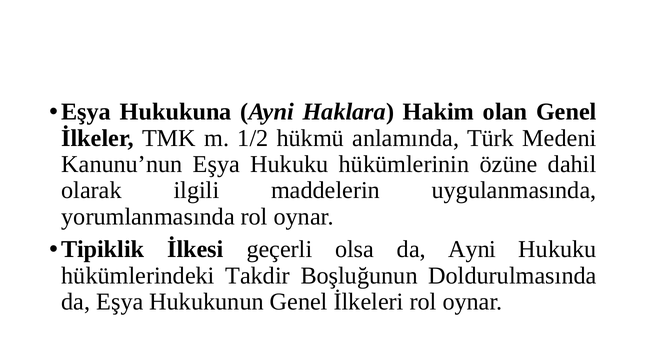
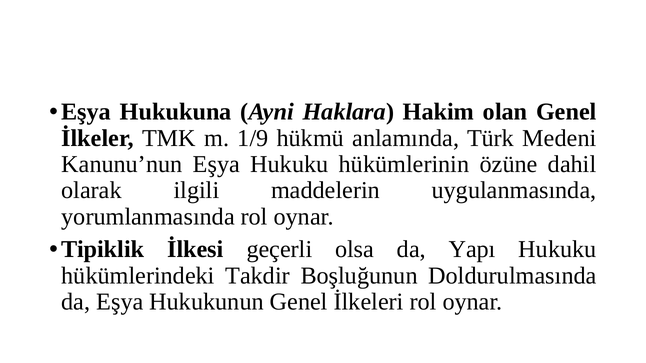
1/2: 1/2 -> 1/9 (253, 138)
da Ayni: Ayni -> Yapı (472, 250)
